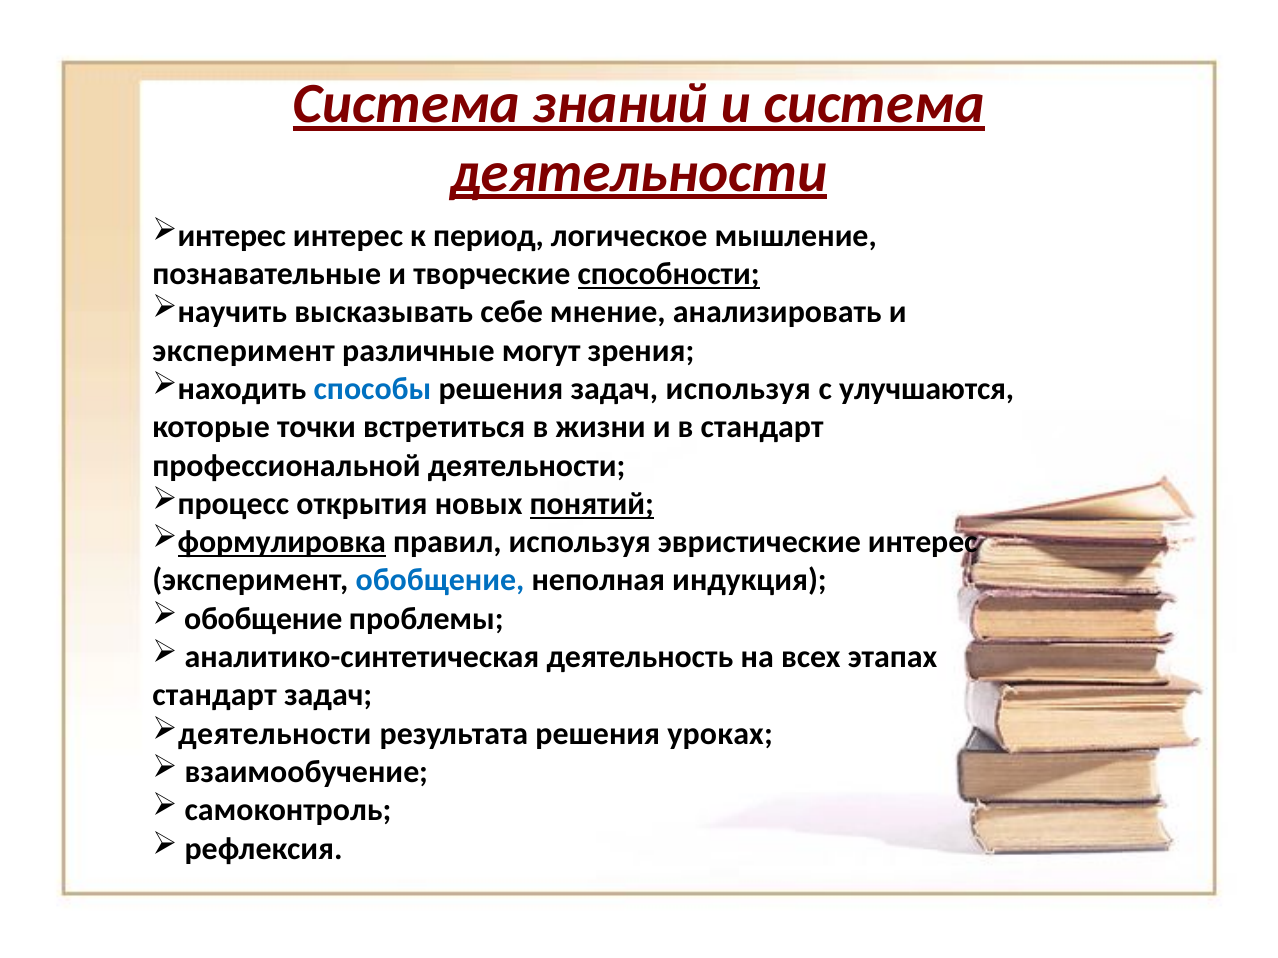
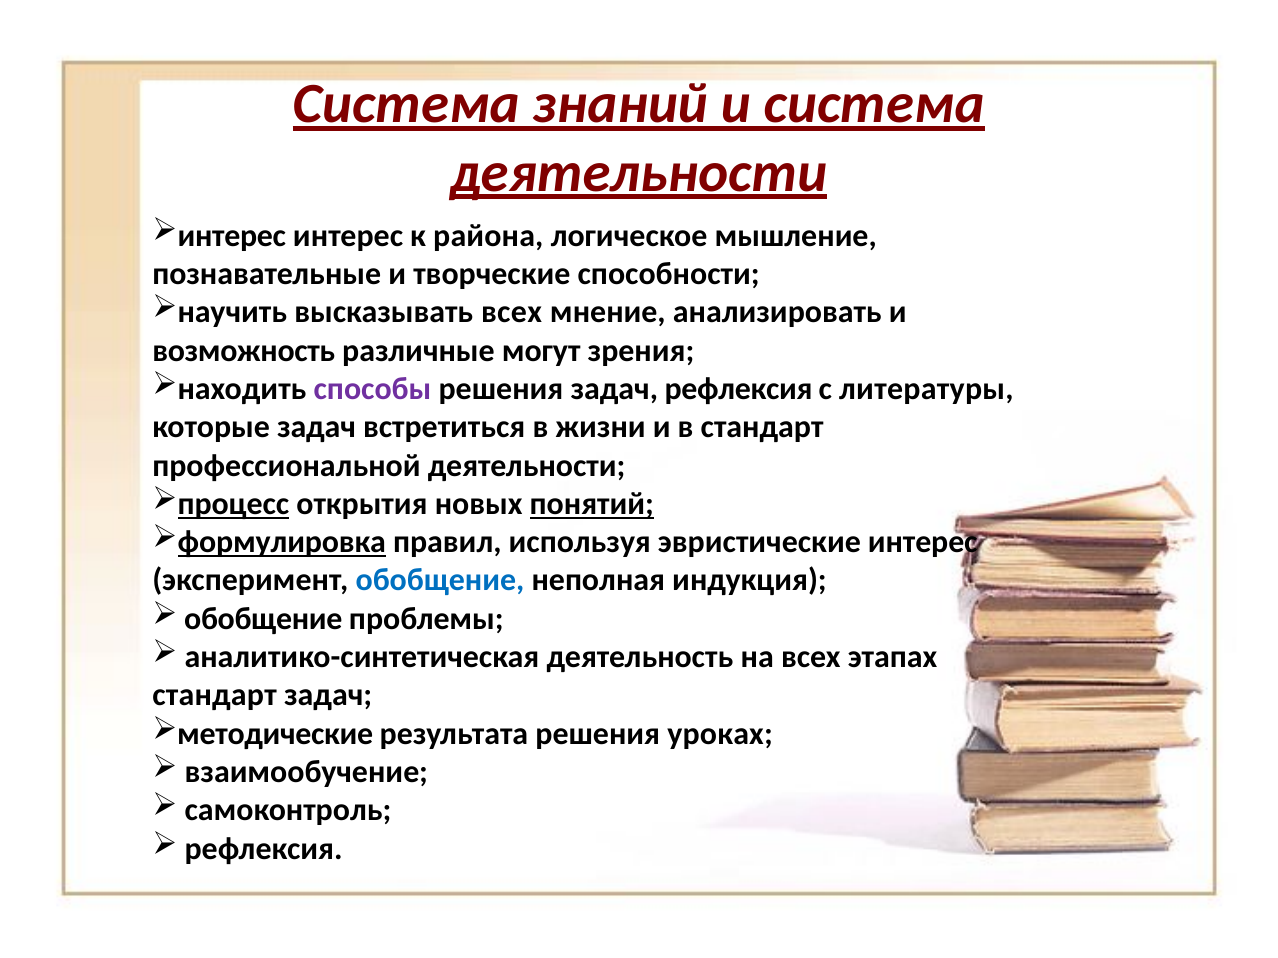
период: период -> района (488, 236)
способности underline: present -> none (669, 274)
высказывать себе: себе -> всех (512, 312)
эксперимент: эксперимент -> возможность (244, 351)
способы colour: blue -> purple (373, 389)
задач используя: используя -> рефлексия (739, 389)
улучшаются: улучшаются -> литературы (926, 389)
которые точки: точки -> задач (316, 427)
процесс underline: none -> present (233, 504)
деятельности: деятельности -> методические (275, 734)
